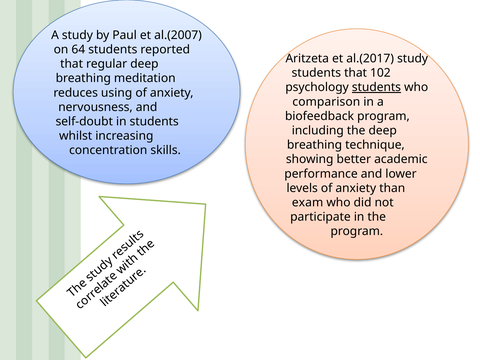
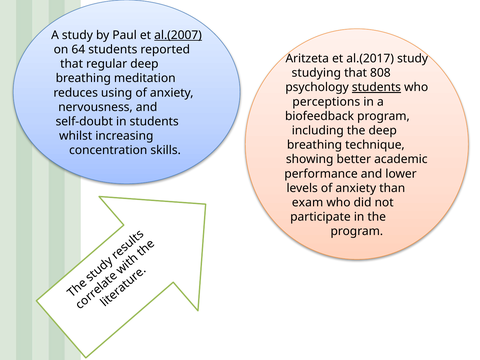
al.(2007 underline: none -> present (178, 35)
students: students -> studying (316, 73)
102: 102 -> 808 (380, 73)
comparison: comparison -> perceptions (326, 102)
